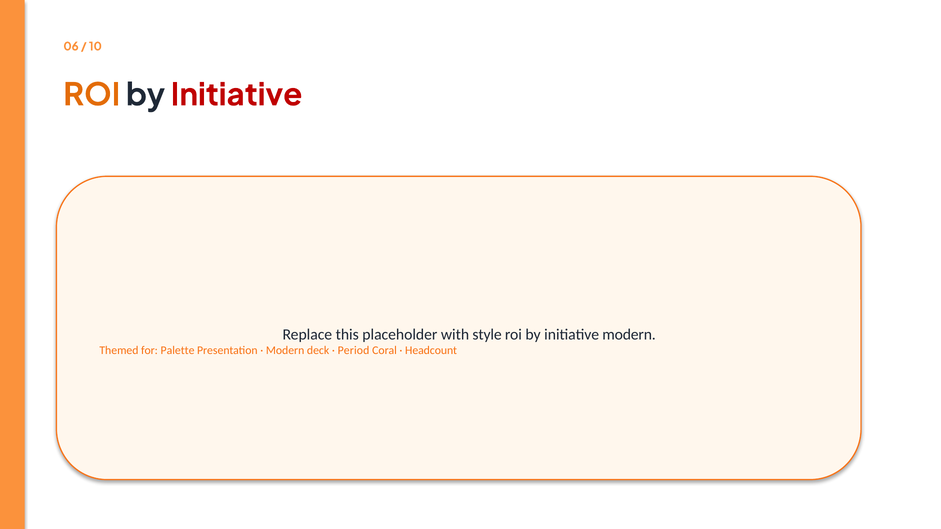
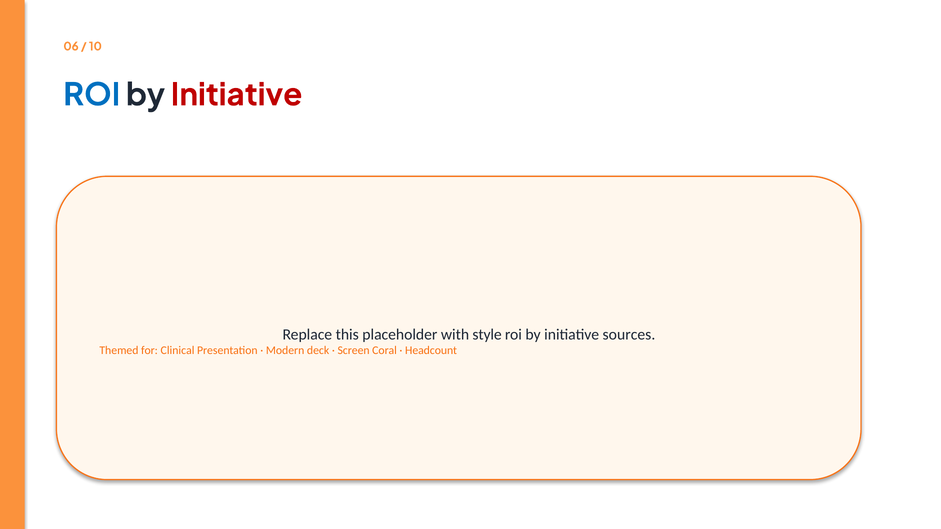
ROI colour: orange -> blue (92, 95)
initiative modern: modern -> sources (629, 335)
Palette: Palette -> Clinical (178, 351)
Period: Period -> Screen (354, 351)
